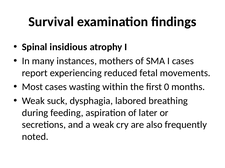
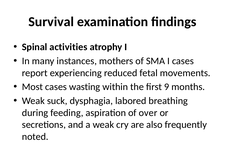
insidious: insidious -> activities (68, 47)
0: 0 -> 9 (167, 87)
later: later -> over (148, 113)
